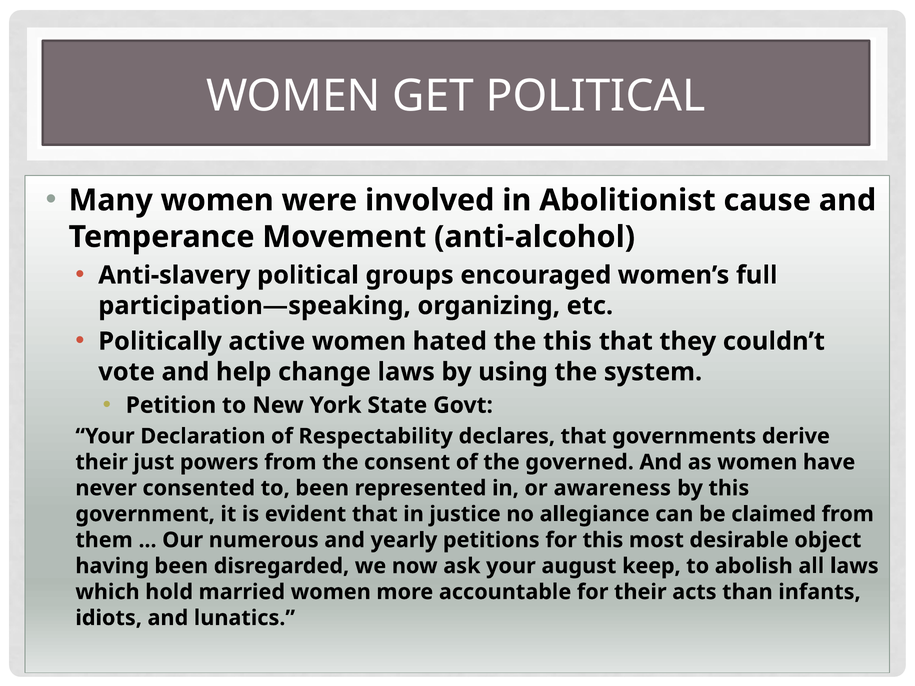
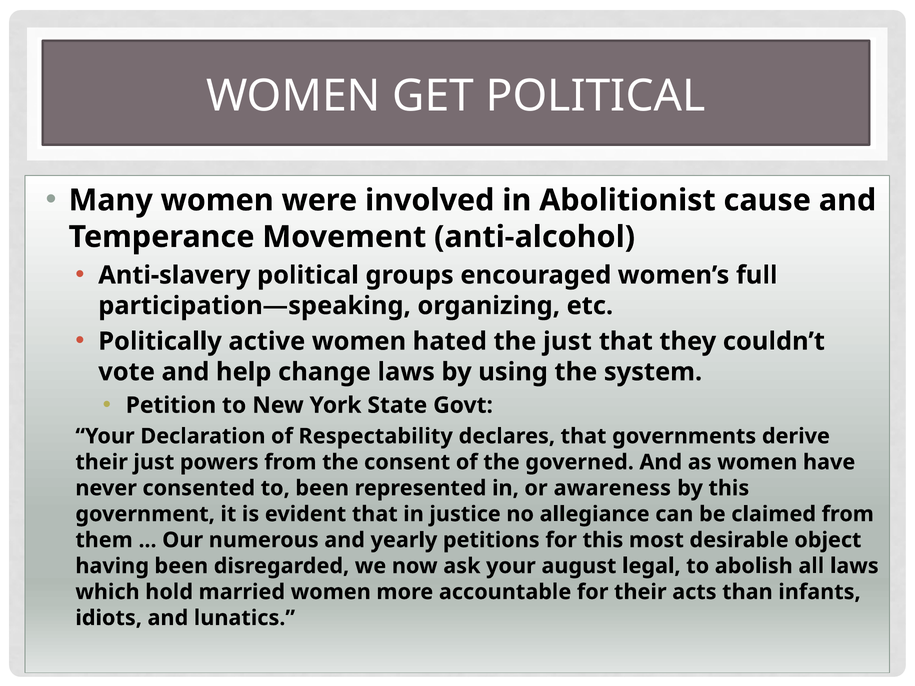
the this: this -> just (567, 341)
keep: keep -> legal (651, 566)
